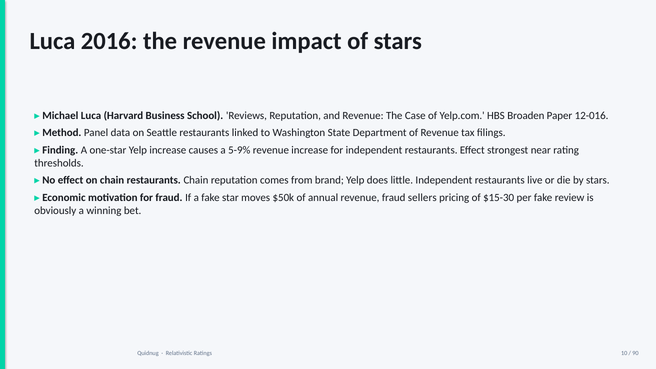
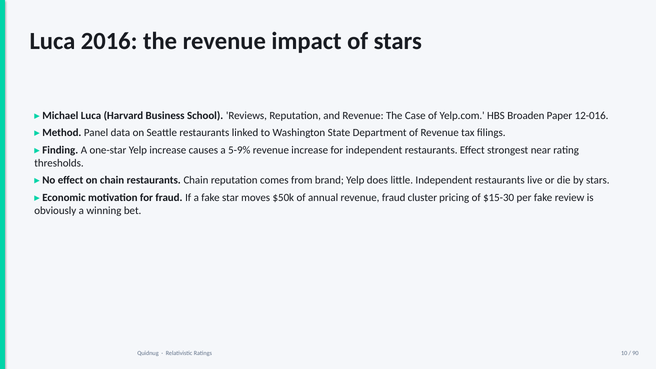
sellers: sellers -> cluster (422, 198)
